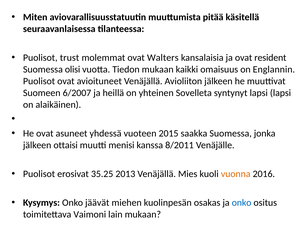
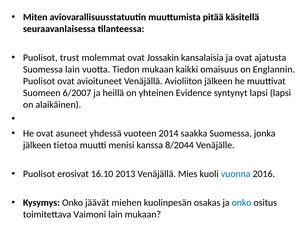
Walters: Walters -> Jossakin (163, 58)
resident: resident -> ajatusta (270, 58)
Suomessa olisi: olisi -> lain (72, 70)
Sovelleta: Sovelleta -> Evidence (194, 93)
2015: 2015 -> 2014 (169, 134)
ottaisi: ottaisi -> tietoa (66, 145)
8/2011: 8/2011 -> 8/2044 (179, 145)
35.25: 35.25 -> 16.10 (102, 174)
vuonna colour: orange -> blue (236, 174)
